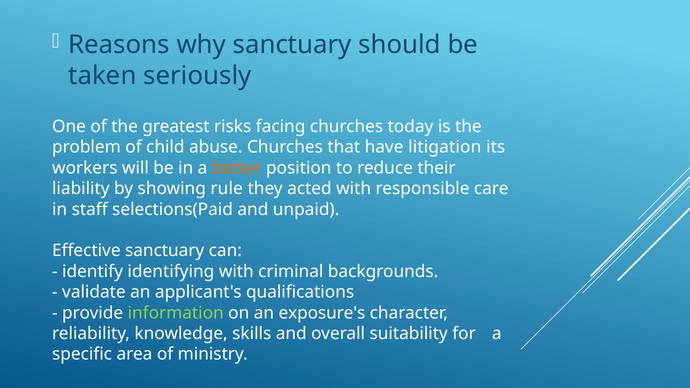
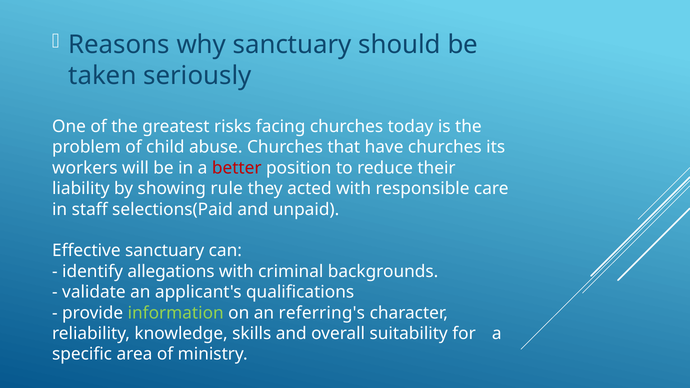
have litigation: litigation -> churches (445, 147)
better colour: orange -> red (237, 168)
identifying: identifying -> allegations (171, 272)
exposure's: exposure's -> referring's (322, 313)
